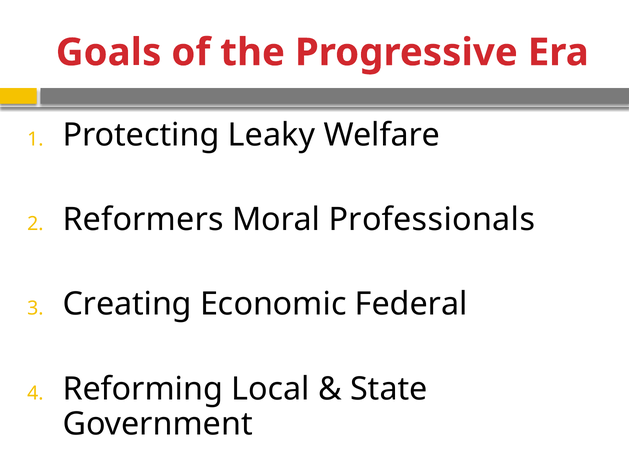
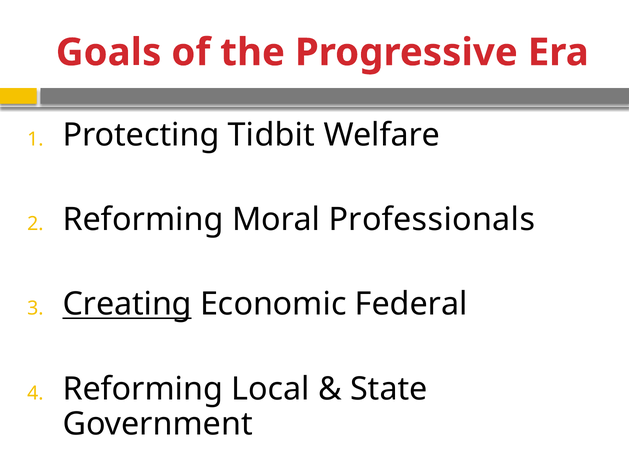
Leaky: Leaky -> Tidbit (271, 135)
Reformers: Reformers -> Reforming (143, 219)
Creating underline: none -> present (127, 304)
